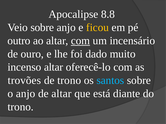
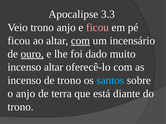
8.8: 8.8 -> 3.3 (108, 14)
Veio sobre: sobre -> trono (42, 28)
ficou colour: yellow -> pink (97, 28)
outro: outro -> ficou (19, 41)
ouro underline: none -> present (32, 54)
trovões: trovões -> incenso (24, 81)
de altar: altar -> terra (62, 94)
